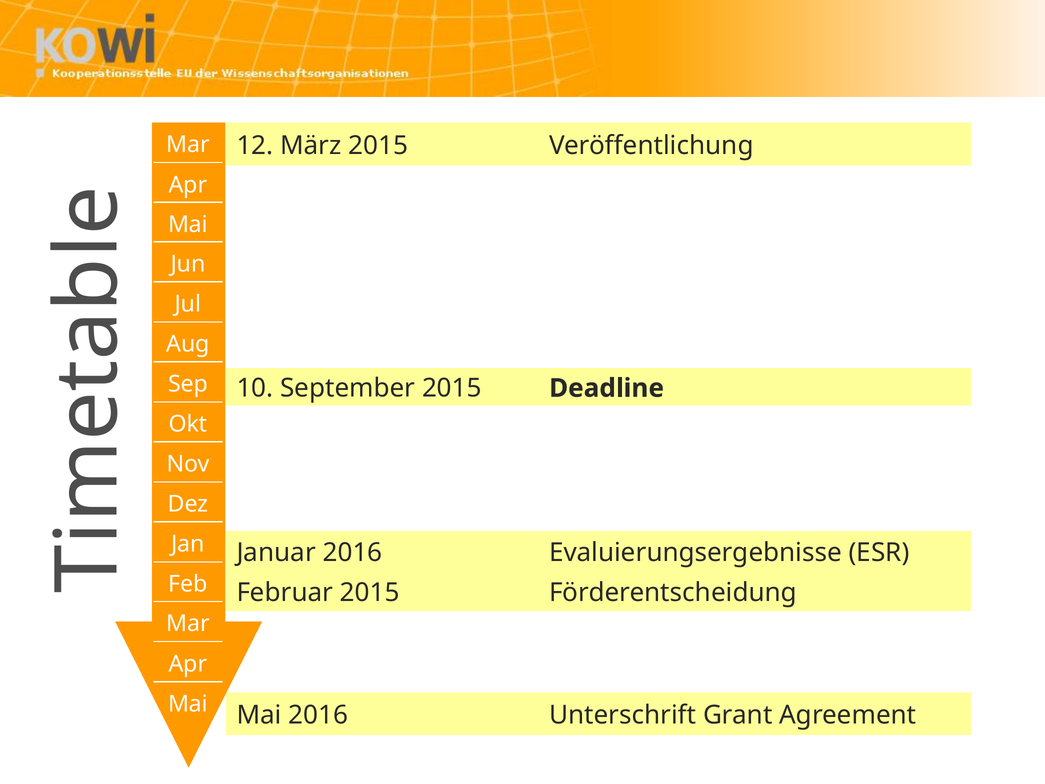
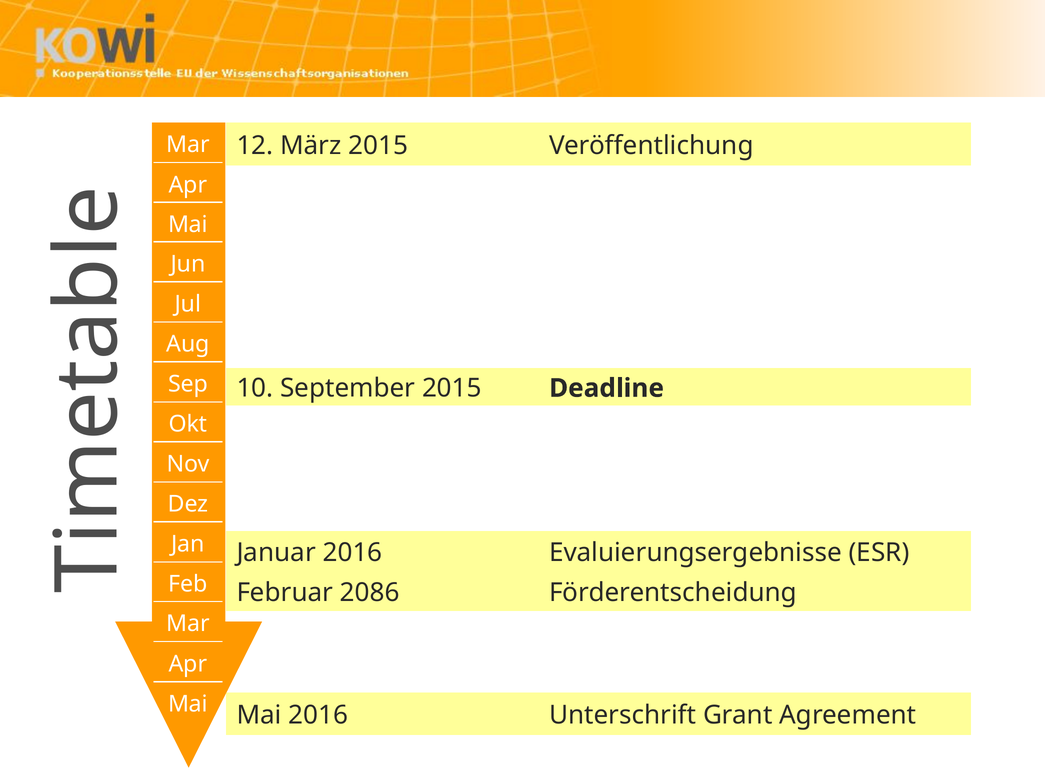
2015: 2015 -> 2086 (370, 593)
